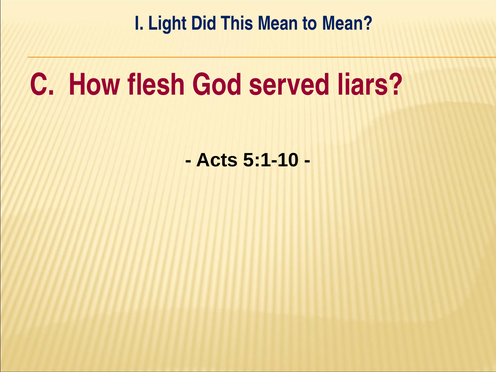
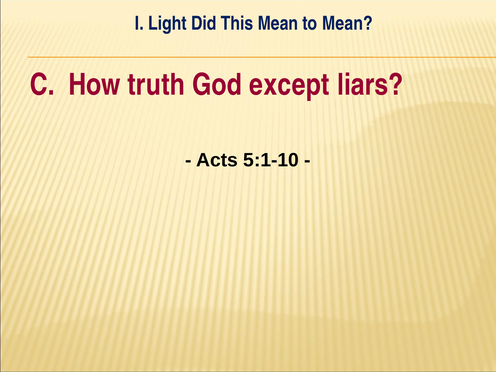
flesh: flesh -> truth (156, 85)
served: served -> except (289, 85)
